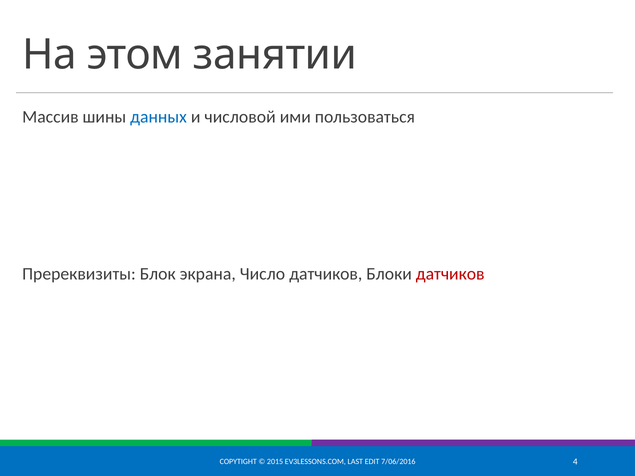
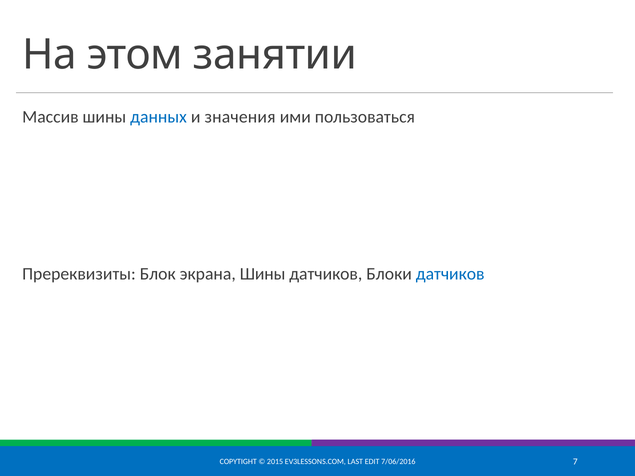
числовой: числовой -> значения (240, 117)
экрана Число: Число -> Шины (263, 274)
датчиков colour: red -> blue (450, 274)
4: 4 -> 7 (575, 462)
